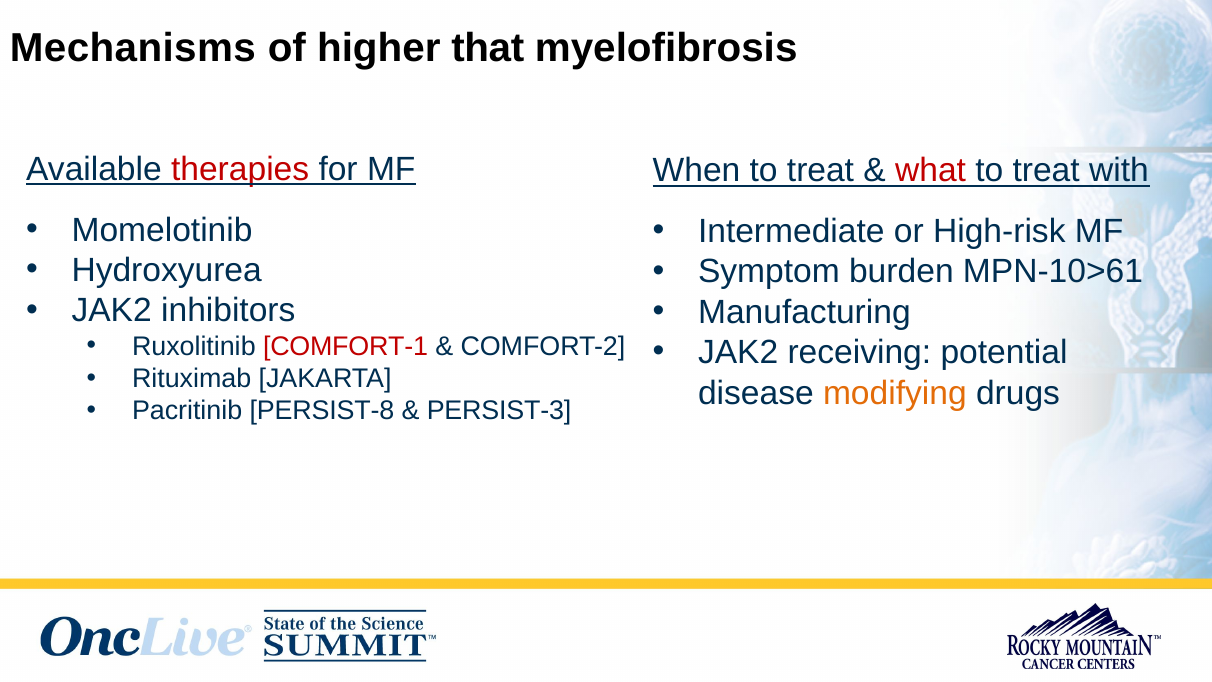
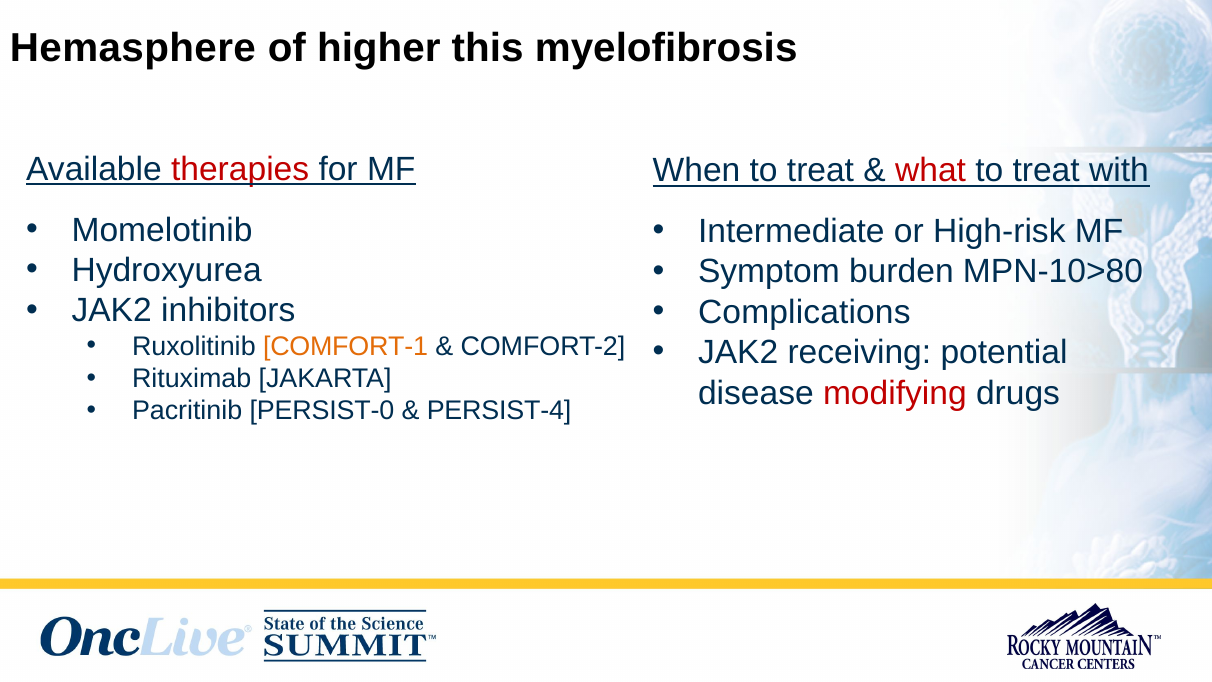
Mechanisms: Mechanisms -> Hemasphere (133, 48)
that: that -> this (488, 48)
MPN-10>61: MPN-10>61 -> MPN-10>80 (1053, 272)
Manufacturing: Manufacturing -> Complications (804, 312)
COMFORT-1 colour: red -> orange (346, 346)
modifying colour: orange -> red (895, 393)
PERSIST-8: PERSIST-8 -> PERSIST-0 (322, 411)
PERSIST-3: PERSIST-3 -> PERSIST-4 (499, 411)
